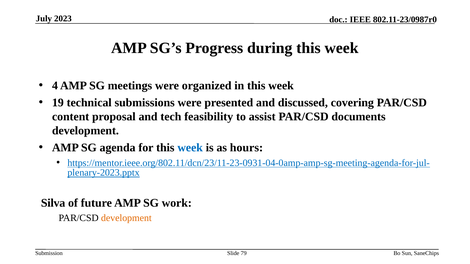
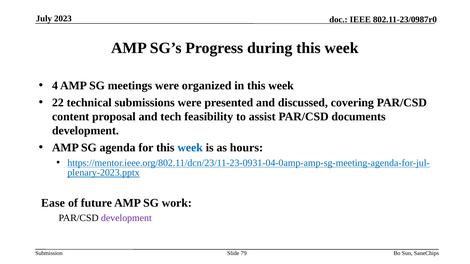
19: 19 -> 22 (58, 103)
Silva: Silva -> Ease (53, 203)
development colour: orange -> purple (126, 218)
